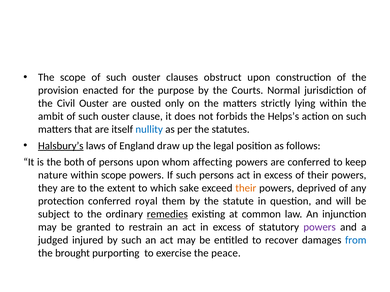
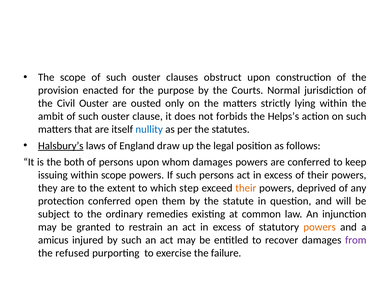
whom affecting: affecting -> damages (213, 162)
nature: nature -> issuing (53, 175)
sake: sake -> step (189, 188)
royal: royal -> open (146, 201)
remedies underline: present -> none (167, 214)
powers colour: purple -> orange (320, 227)
judged: judged -> amicus (53, 240)
from colour: blue -> purple (356, 240)
brought: brought -> refused (72, 253)
peace: peace -> failure (226, 253)
